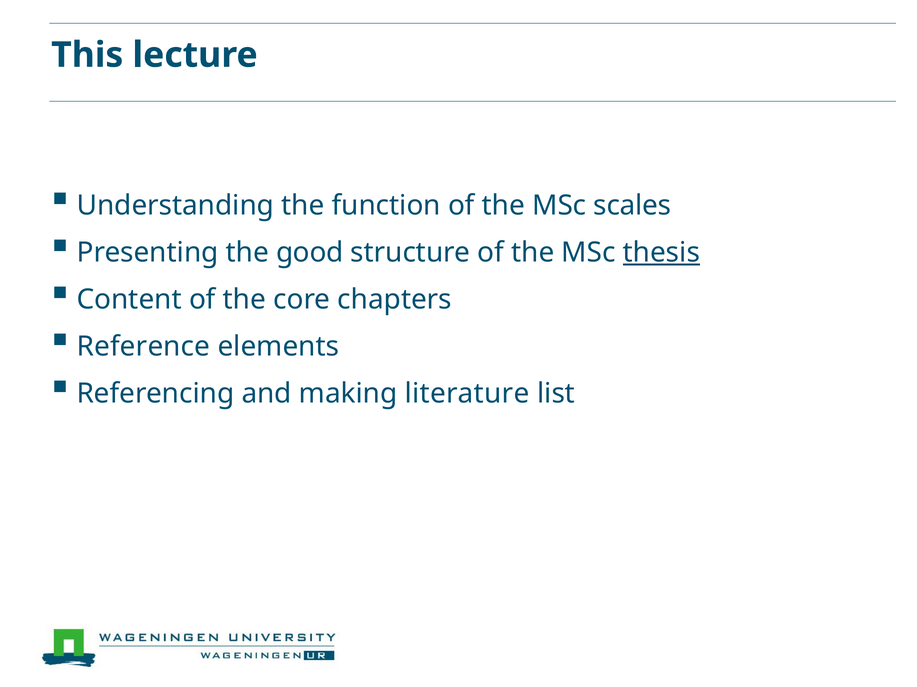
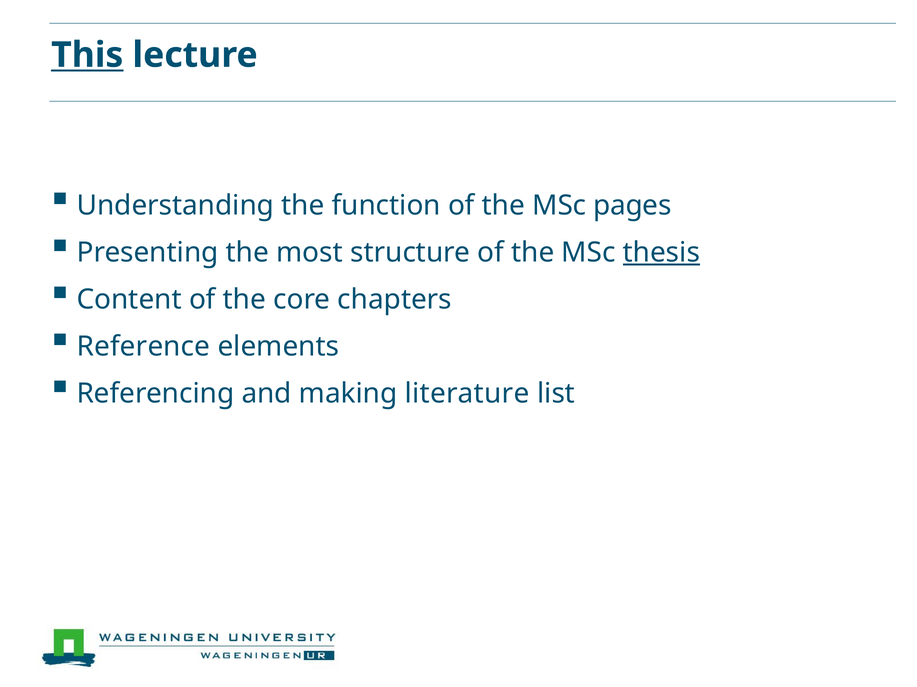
This underline: none -> present (87, 55)
scales: scales -> pages (632, 206)
good: good -> most (310, 253)
